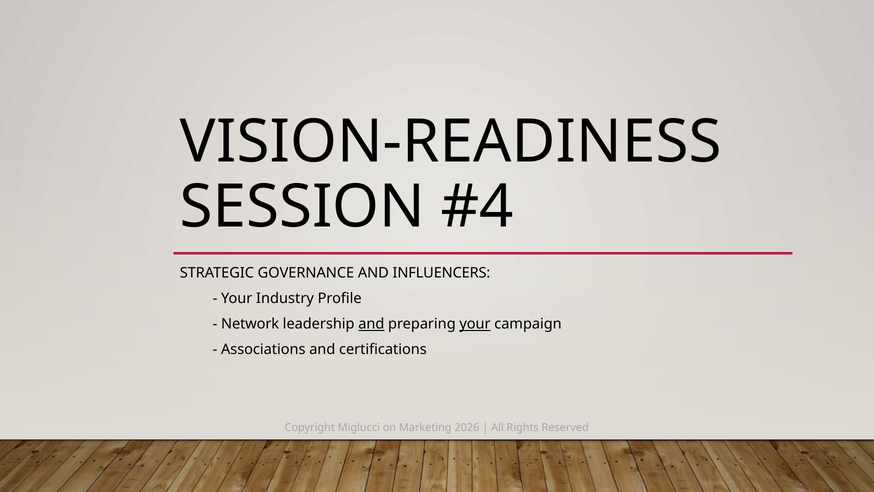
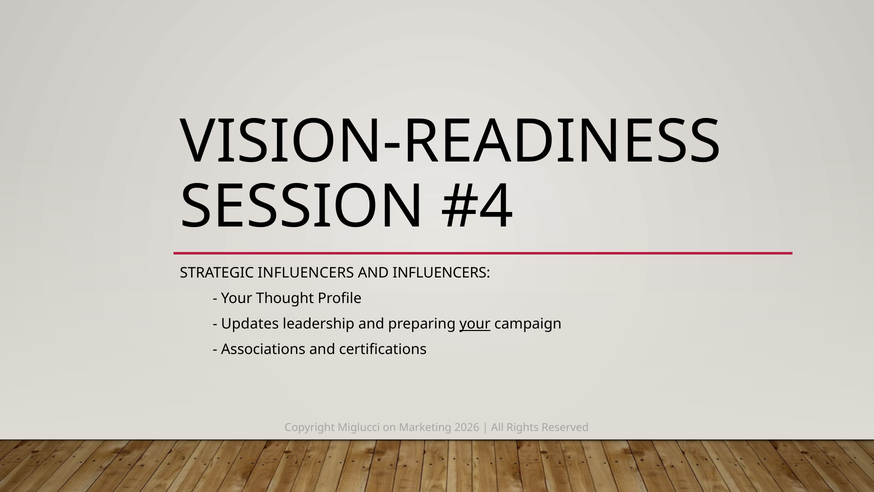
STRATEGIC GOVERNANCE: GOVERNANCE -> INFLUENCERS (306, 273)
Industry: Industry -> Thought (285, 298)
Network: Network -> Updates (250, 324)
and underline: present -> none (371, 324)
